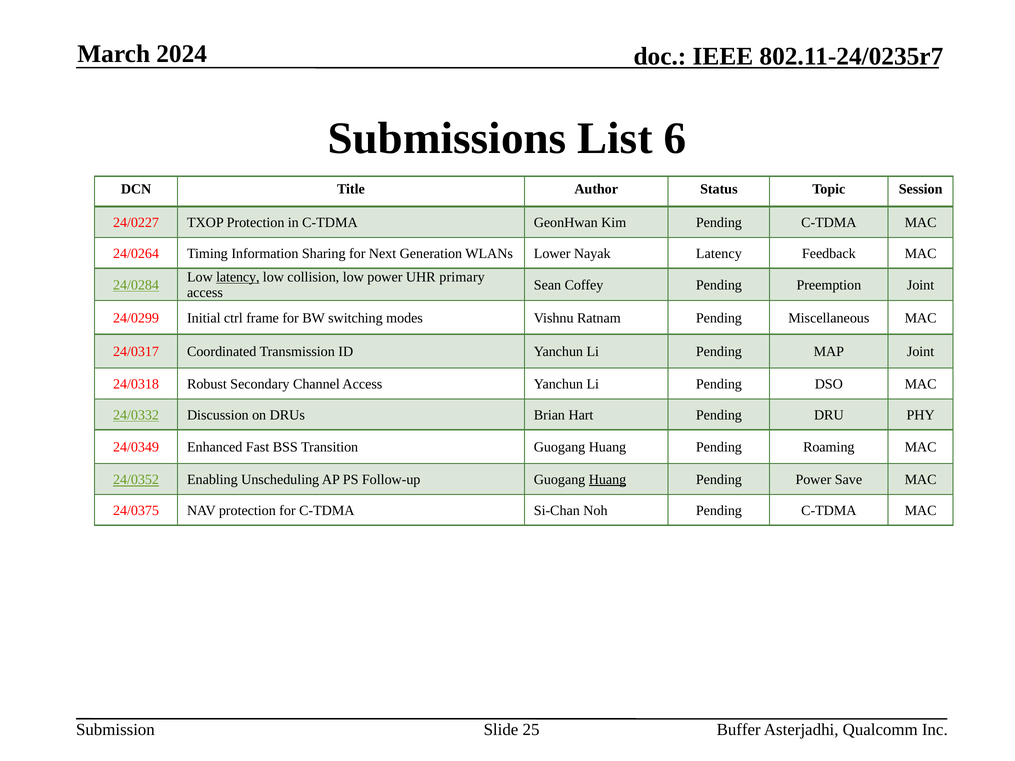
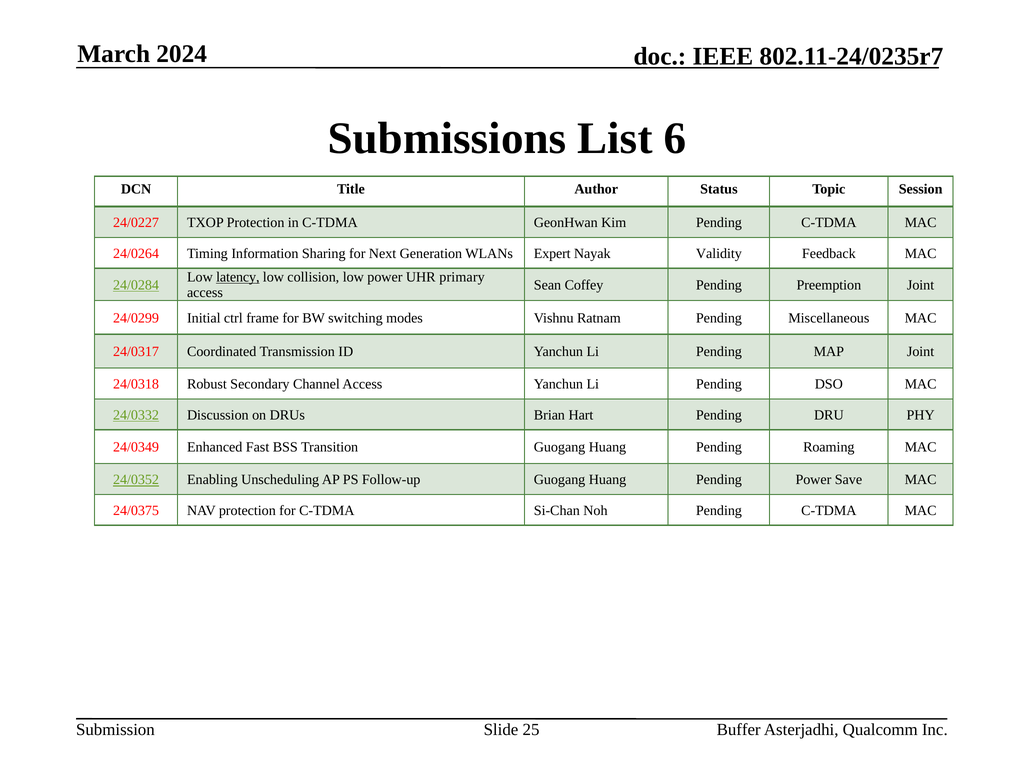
Lower: Lower -> Expert (552, 253)
Nayak Latency: Latency -> Validity (719, 253)
Huang underline: present -> none (608, 480)
